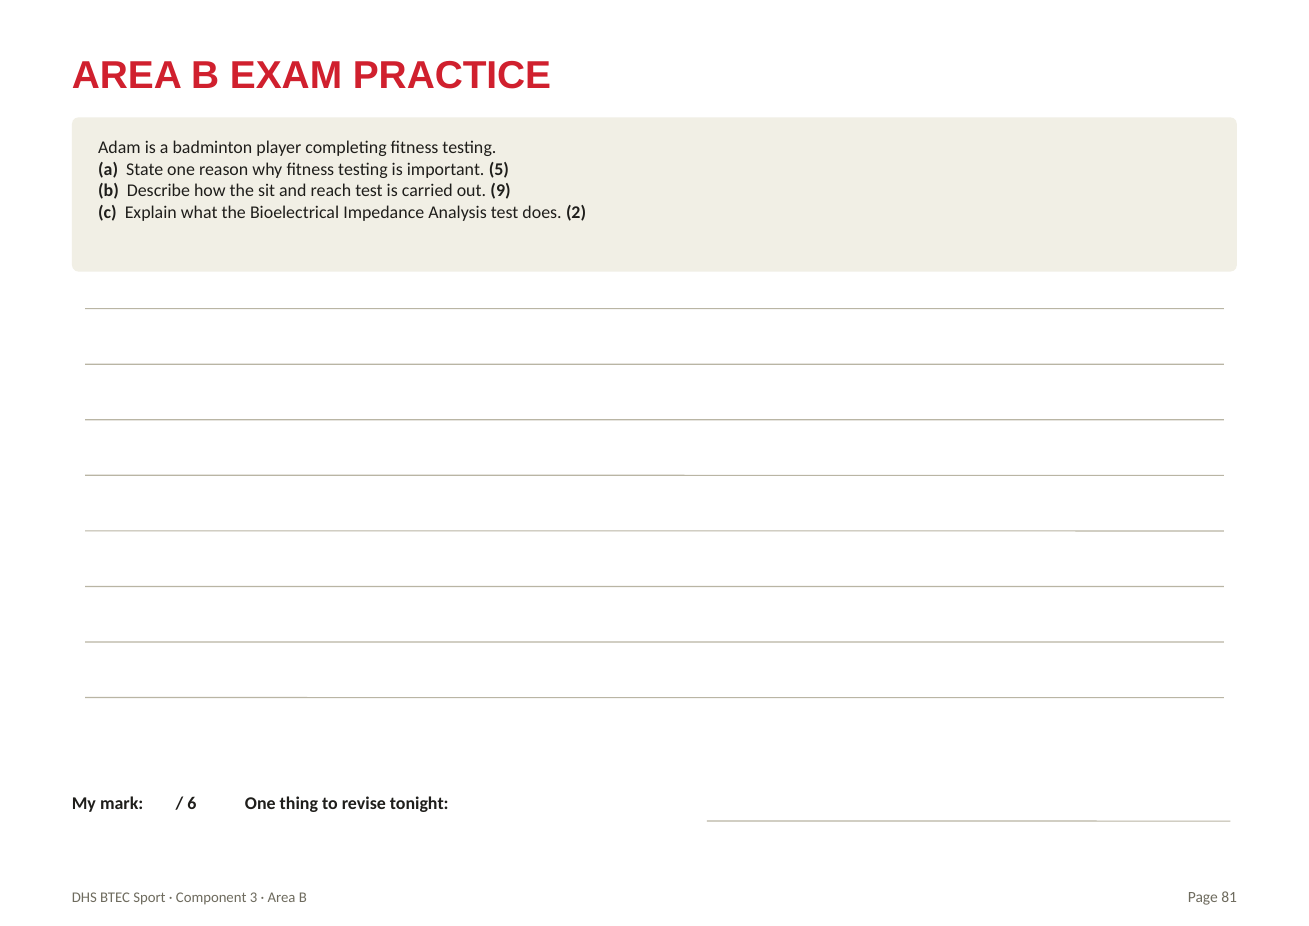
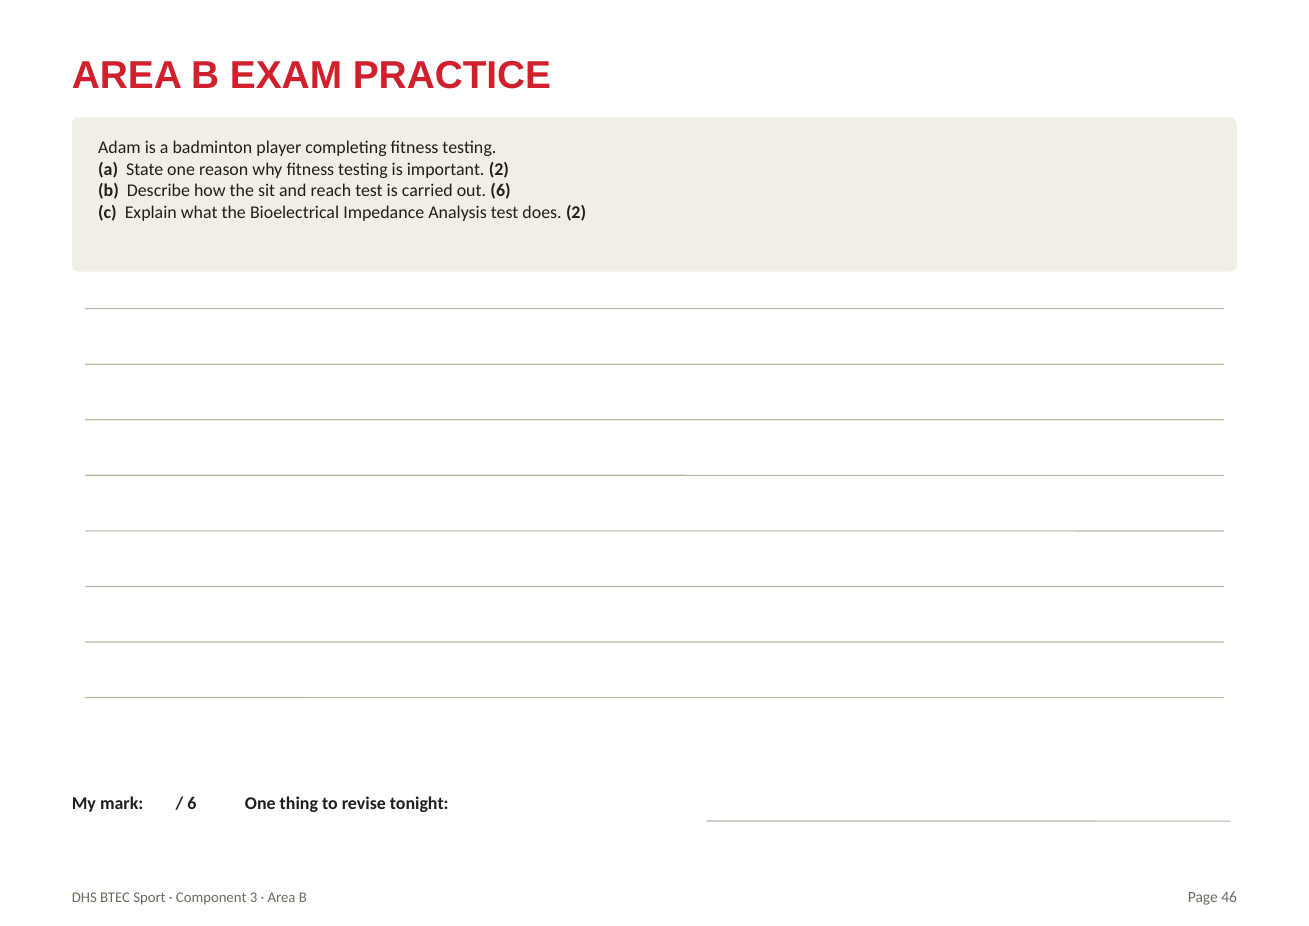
important 5: 5 -> 2 (499, 169)
out 9: 9 -> 6 (501, 191)
81: 81 -> 46 (1229, 897)
